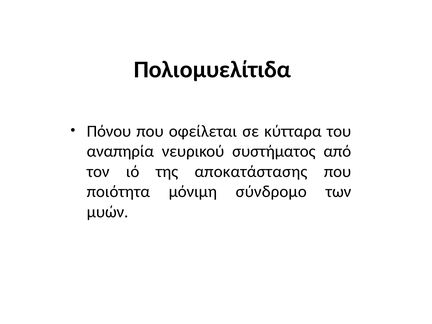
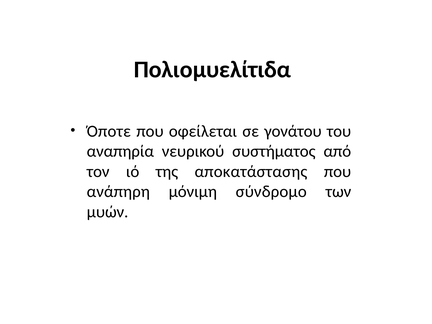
Πόνου: Πόνου -> Όποτε (109, 131)
κύτταρα: κύτταρα -> γονάτου (293, 131)
ποιότητα: ποιότητα -> ανάπηρη (118, 192)
